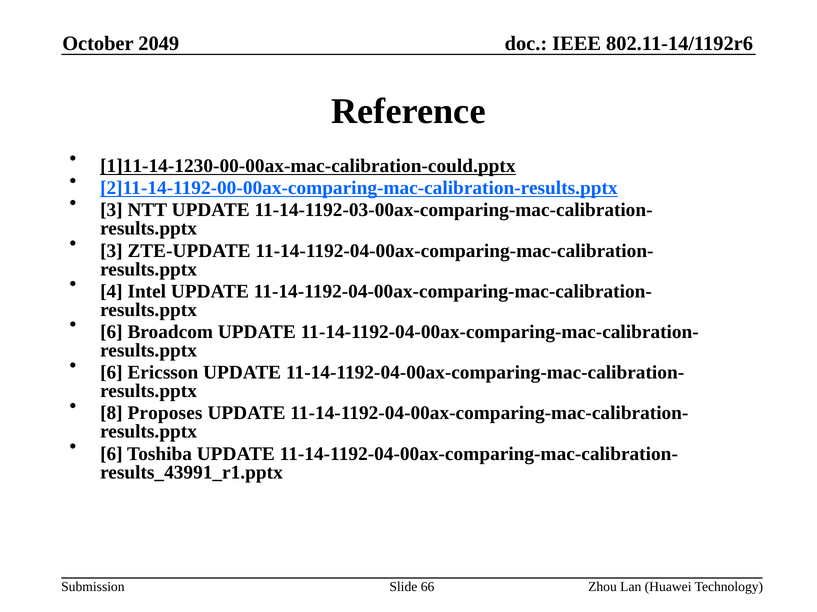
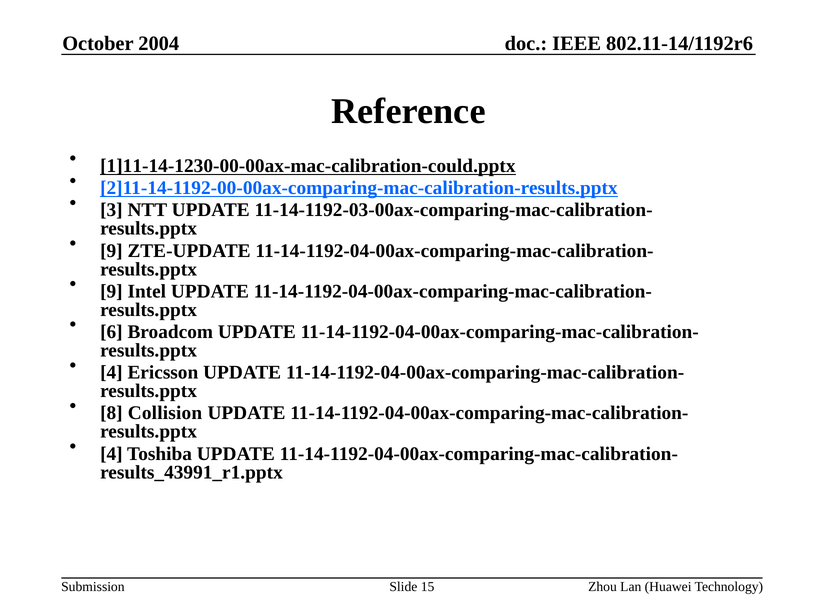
2049: 2049 -> 2004 (159, 44)
3: 3 -> 9 (111, 251)
4: 4 -> 9 (111, 292)
6: 6 -> 4 (111, 373)
Proposes: Proposes -> Collision (165, 414)
6: 6 -> 4 (111, 454)
66: 66 -> 15 (428, 588)
